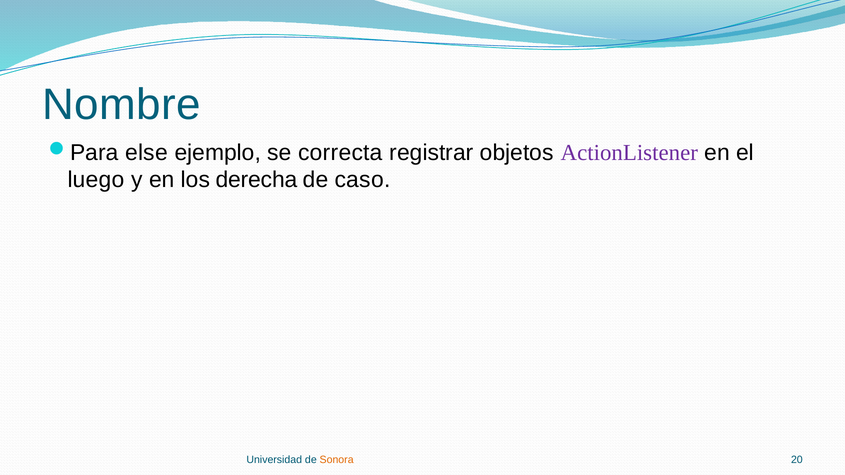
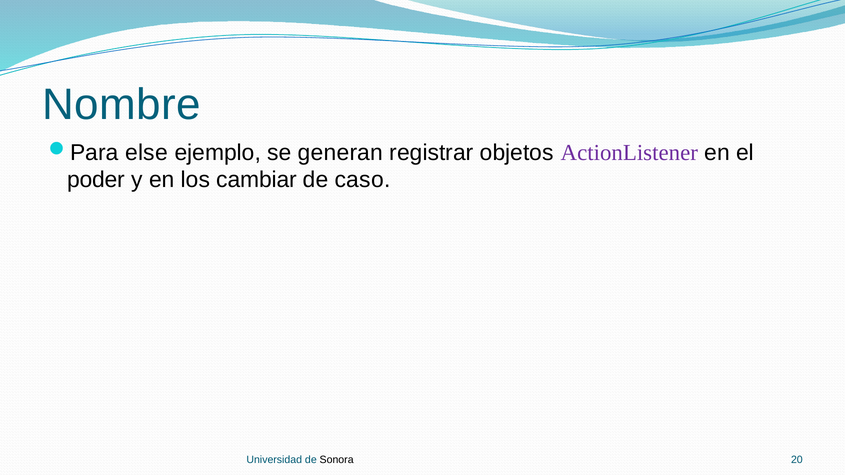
correcta: correcta -> generan (340, 153)
luego: luego -> poder (96, 180)
derecha: derecha -> cambiar (257, 180)
Sonora colour: orange -> black (337, 460)
